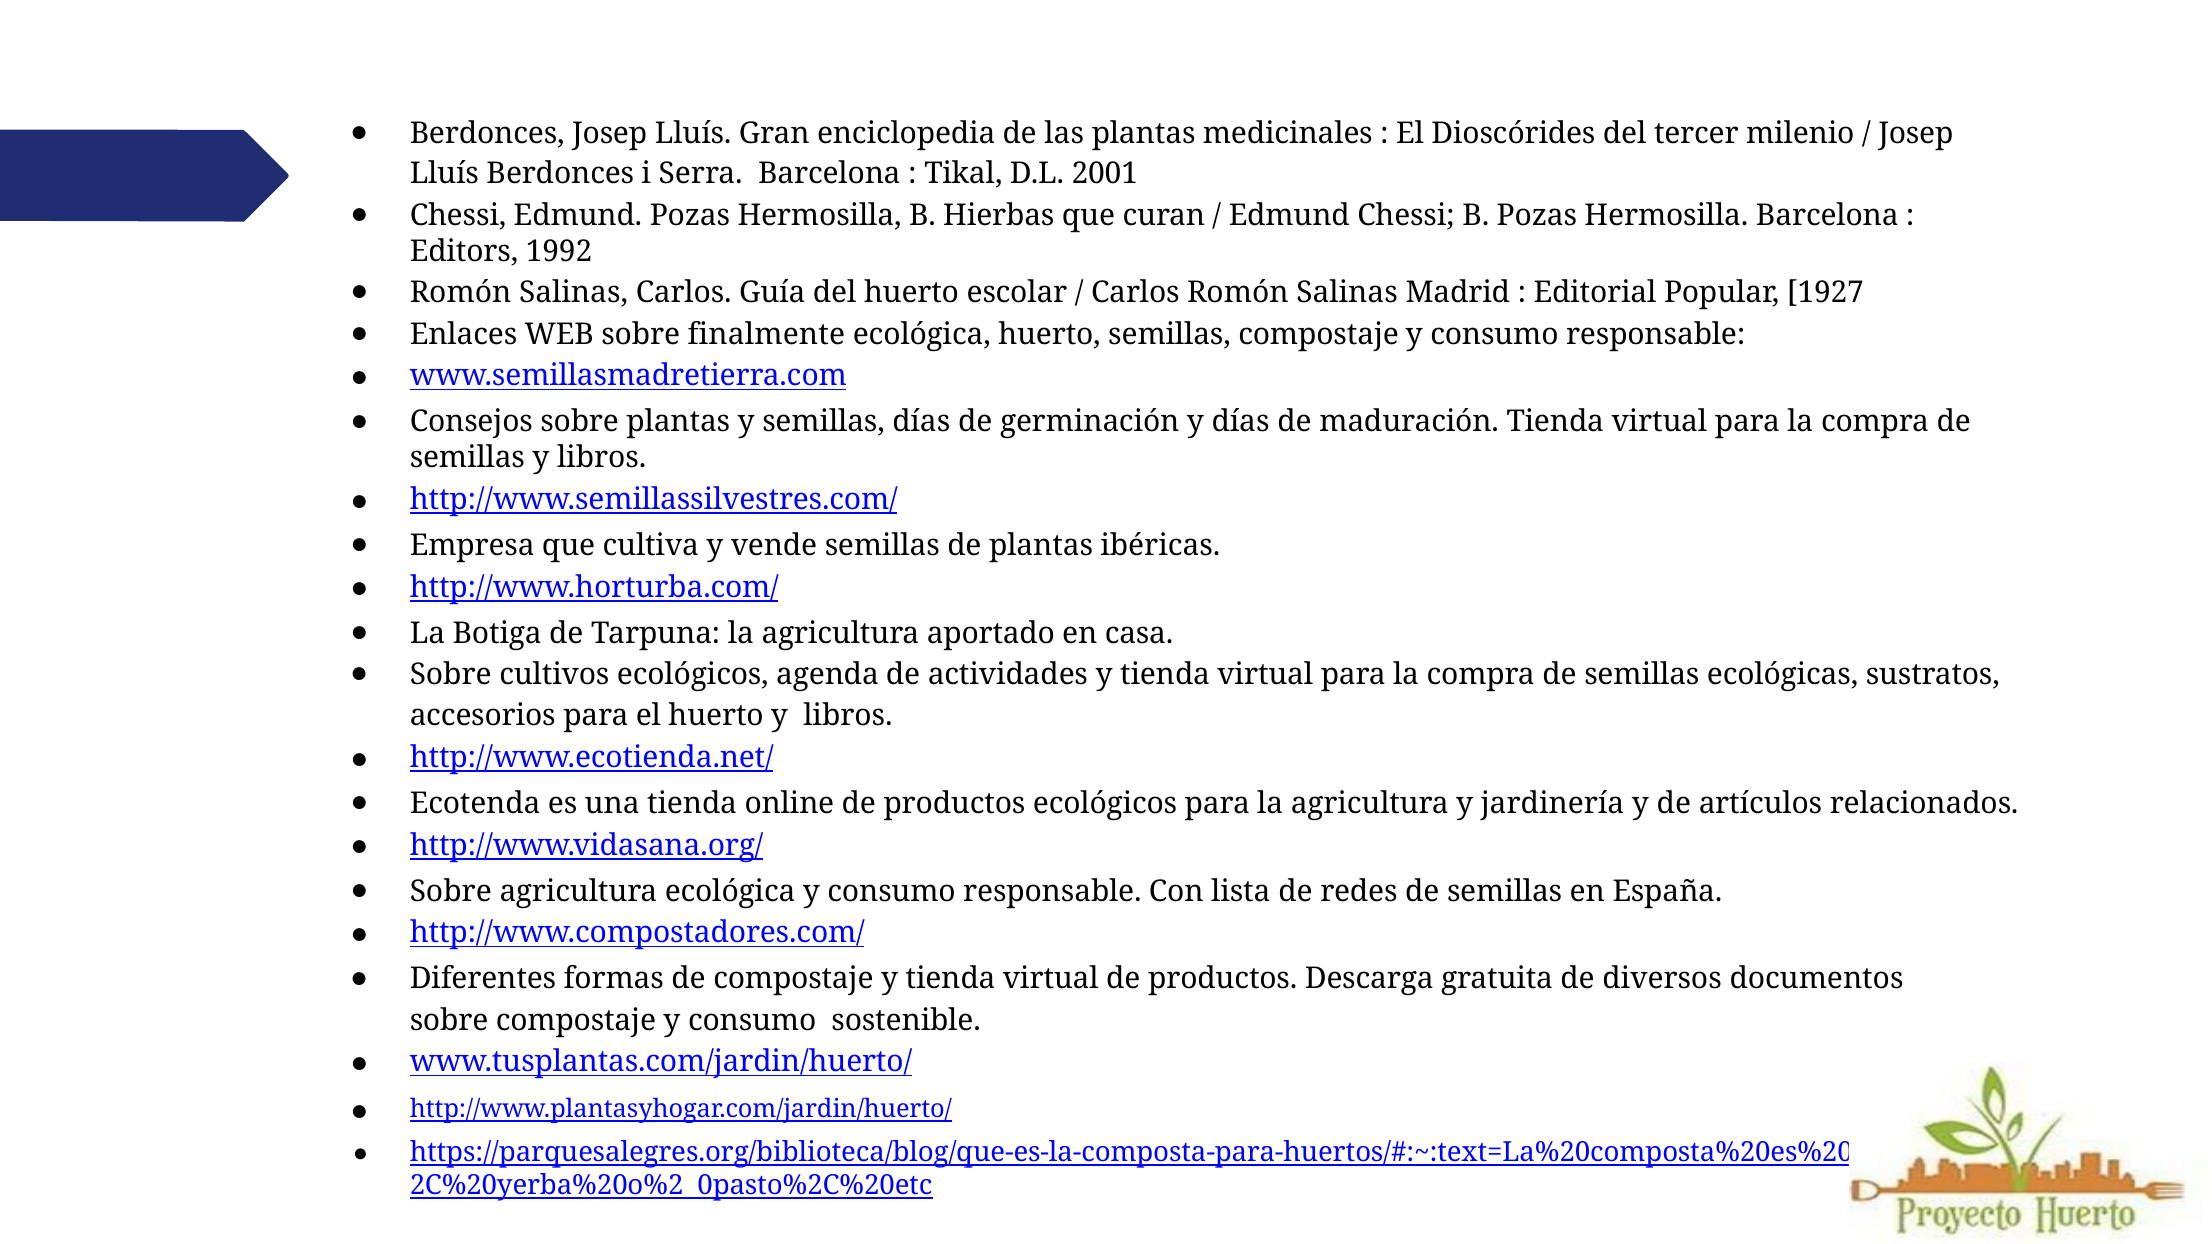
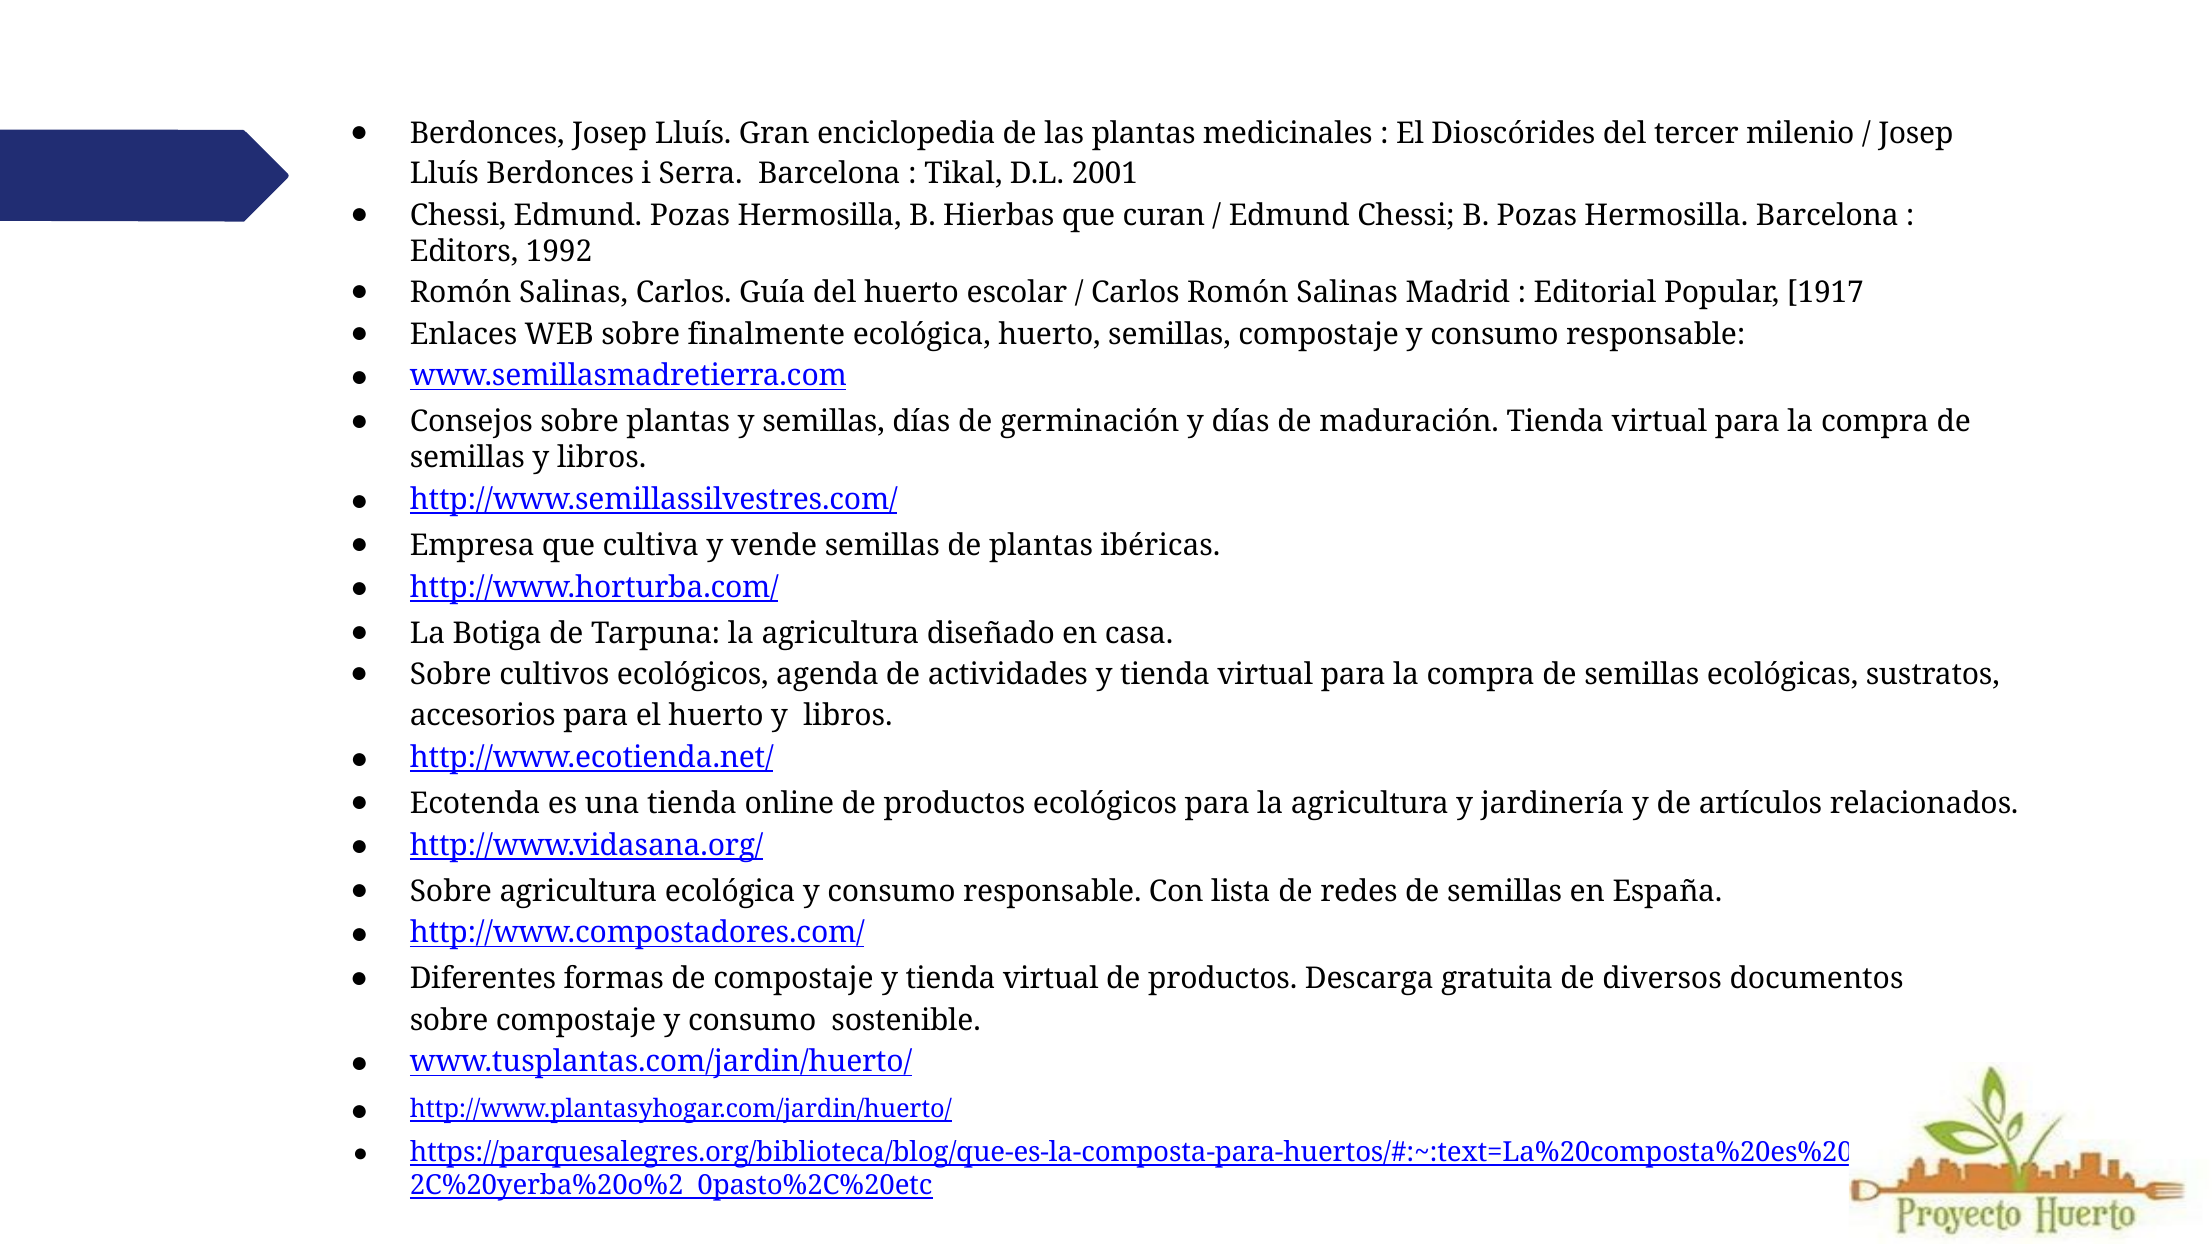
1927: 1927 -> 1917 (1825, 293)
aportado: aportado -> diseñado (991, 634)
